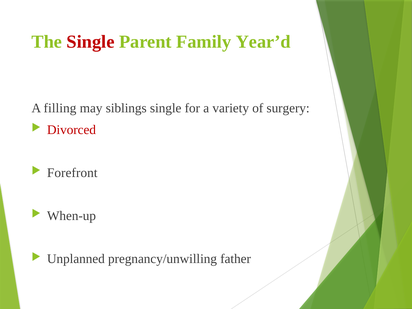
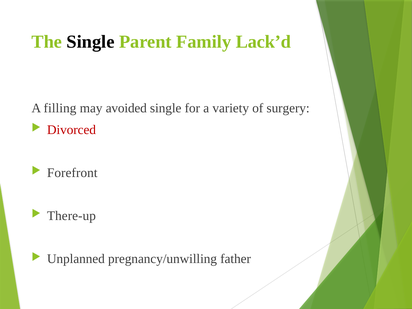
Single colour: red -> black (91, 42)
Year’d: Year’d -> Lack’d (263, 42)
siblings: siblings -> avoided (126, 108)
When-up: When-up -> There-up (71, 216)
